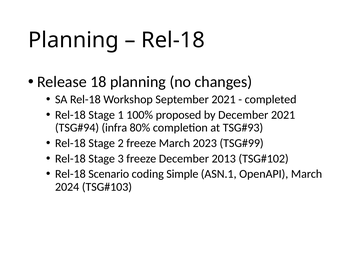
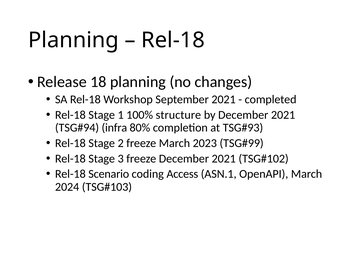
proposed: proposed -> structure (178, 115)
freeze December 2013: 2013 -> 2021 (224, 158)
Simple: Simple -> Access (182, 174)
